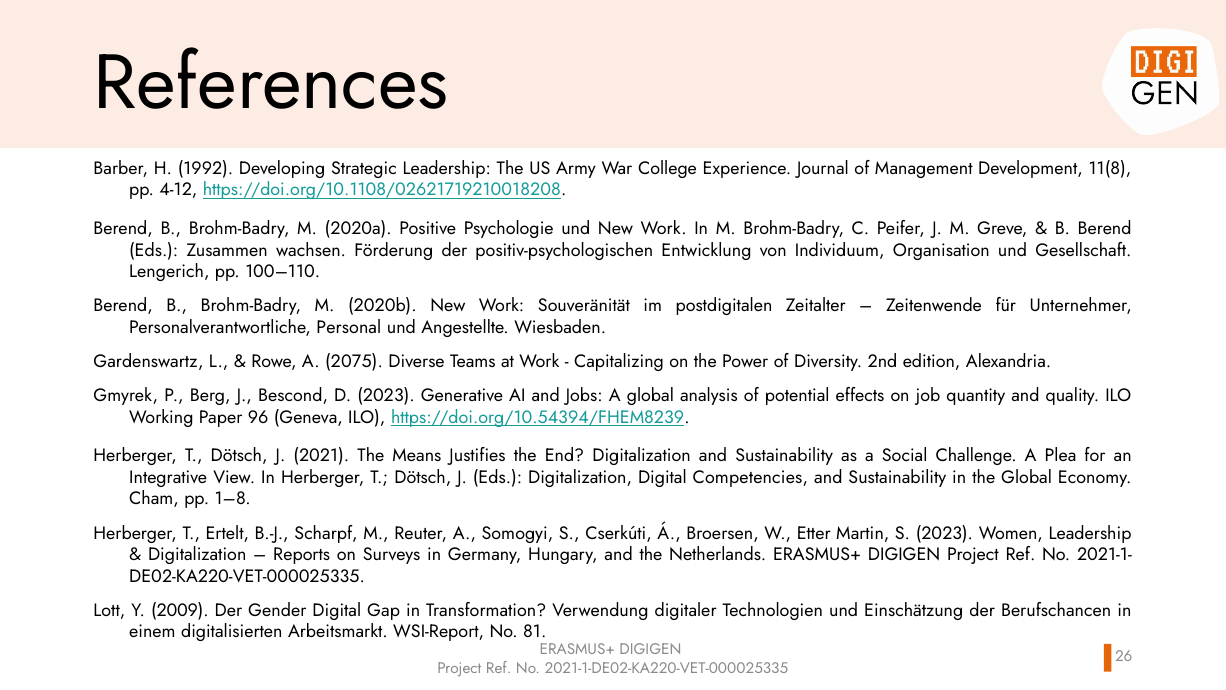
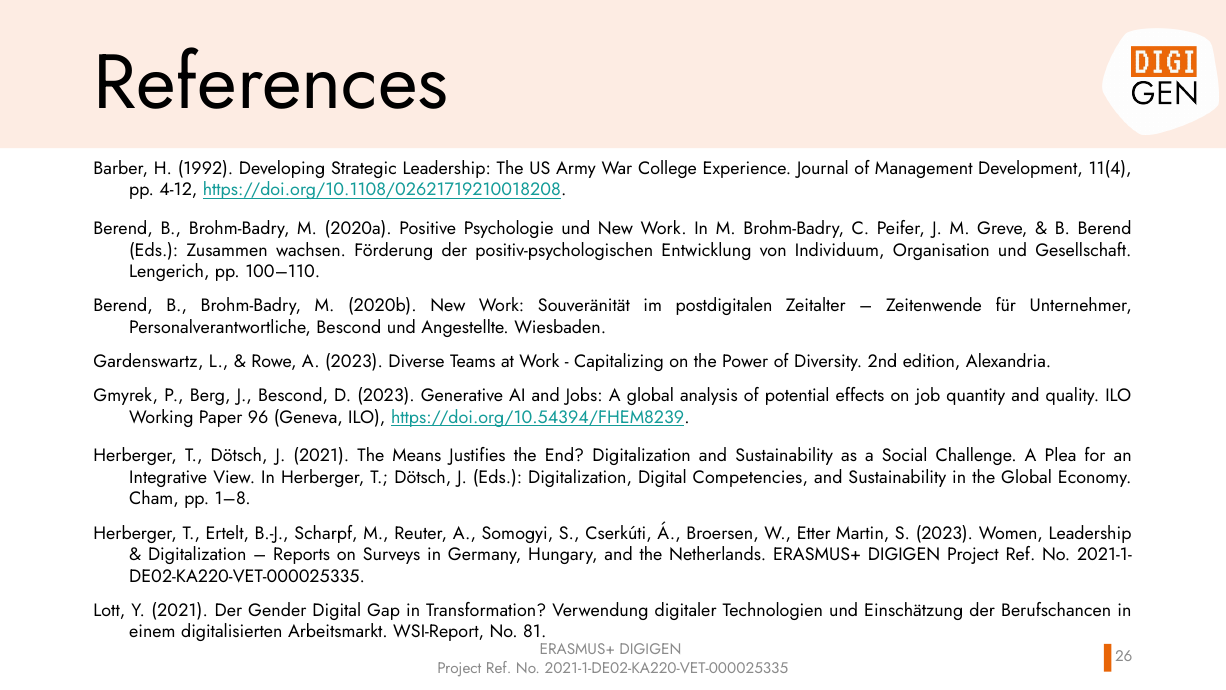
11(8: 11(8 -> 11(4 (1110, 168)
Personalverantwortliche Personal: Personal -> Bescond (349, 327)
A 2075: 2075 -> 2023 (354, 361)
Y 2009: 2009 -> 2021 (180, 610)
